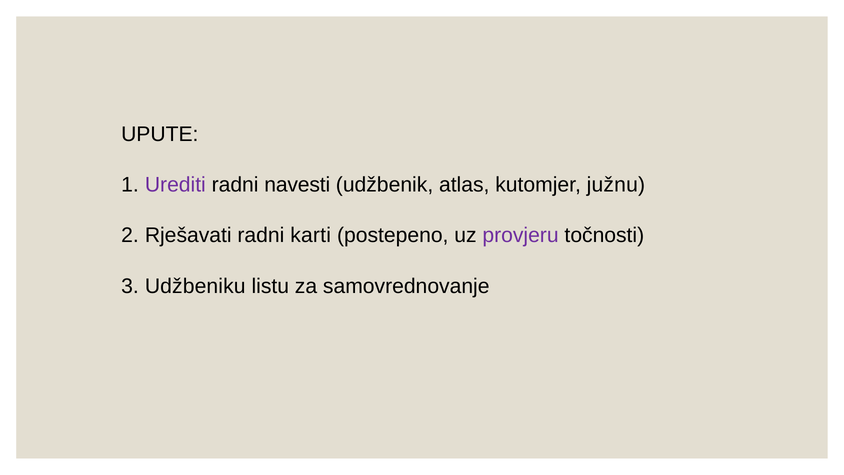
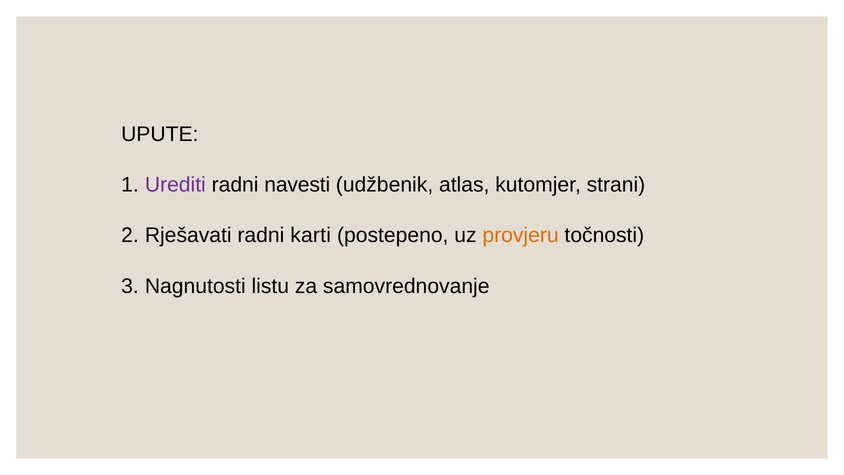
južnu: južnu -> strani (616, 185)
provjeru colour: purple -> orange (521, 235)
Udžbeniku: Udžbeniku -> Nagnutosti (195, 286)
